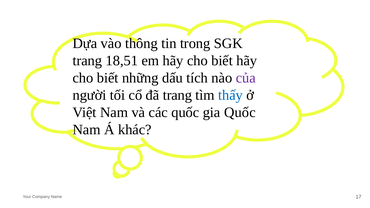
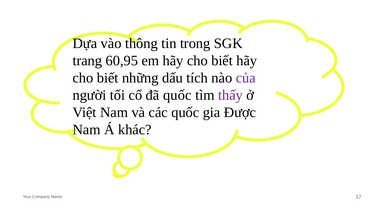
18,51: 18,51 -> 60,95 (122, 61)
đã trang: trang -> quốc (177, 95)
thấy colour: blue -> purple (230, 95)
gia Quốc: Quốc -> Được (240, 112)
